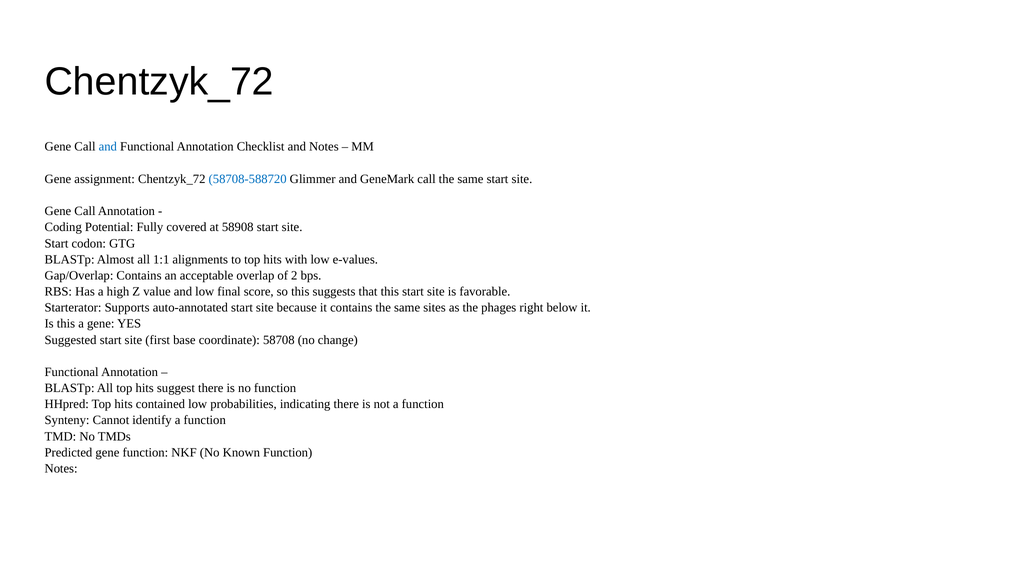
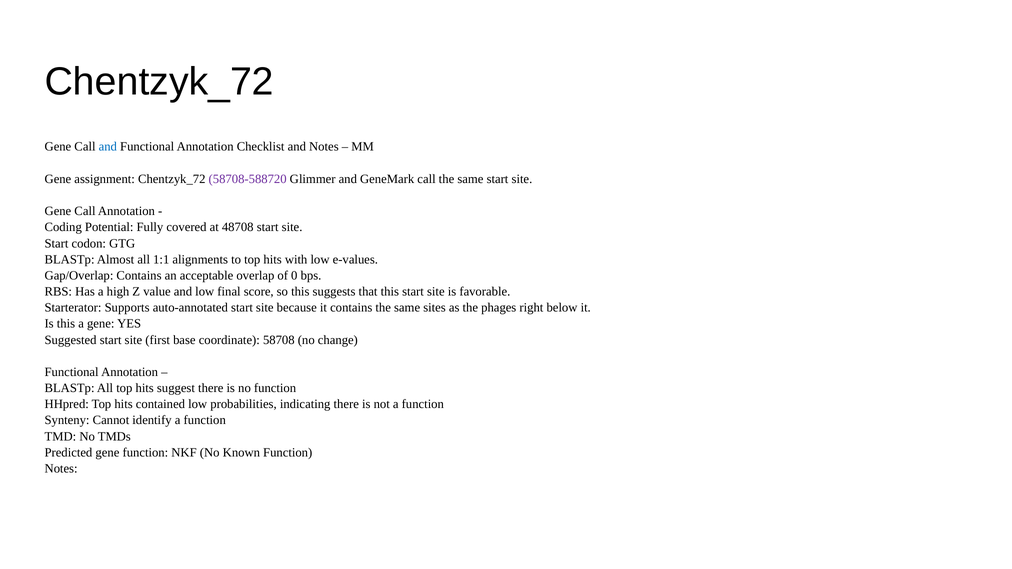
58708-588720 colour: blue -> purple (248, 179)
58908: 58908 -> 48708 (238, 227)
2: 2 -> 0 (294, 276)
